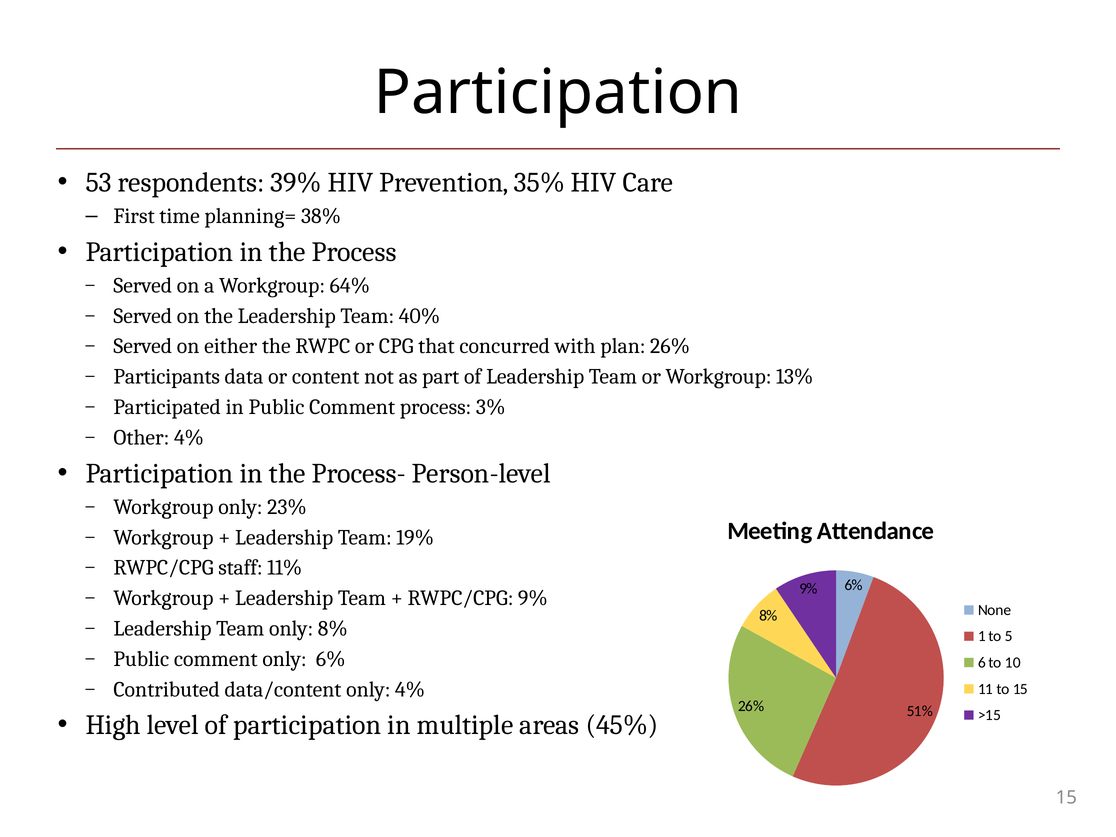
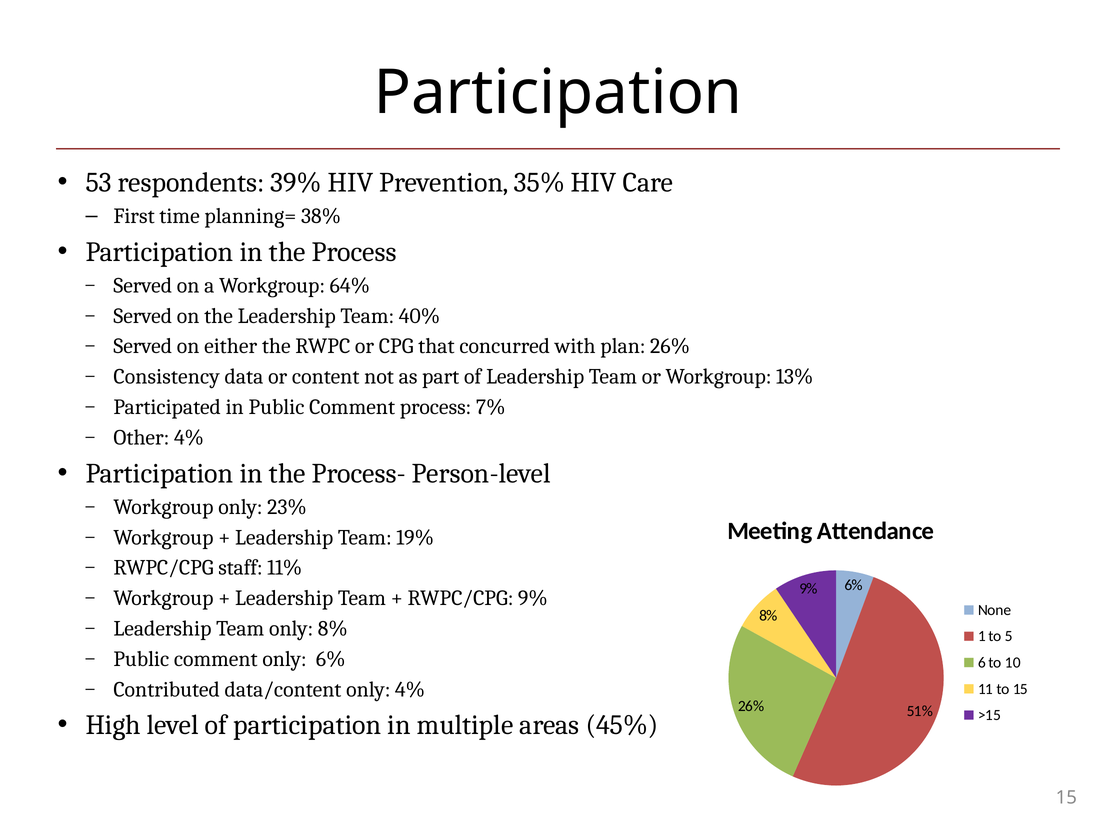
Participants: Participants -> Consistency (167, 377)
3%: 3% -> 7% (491, 407)
